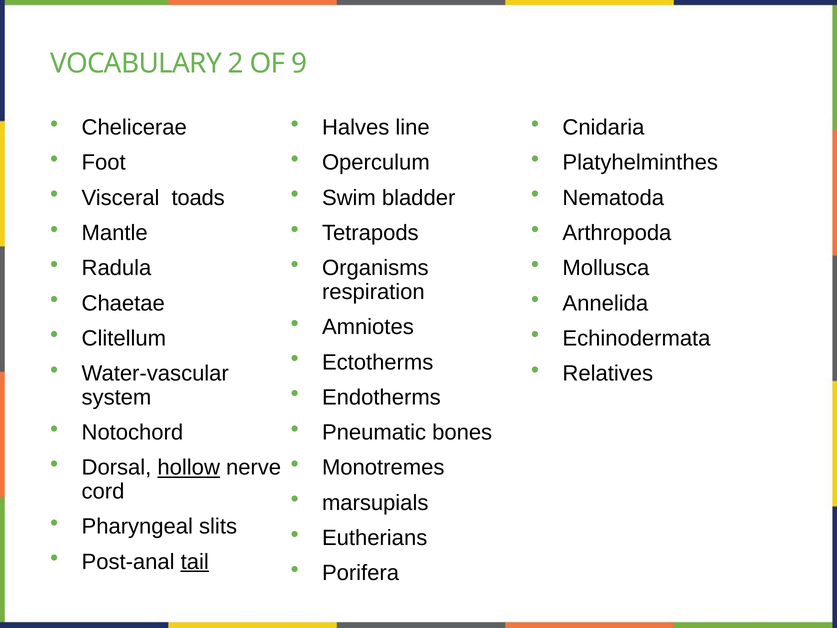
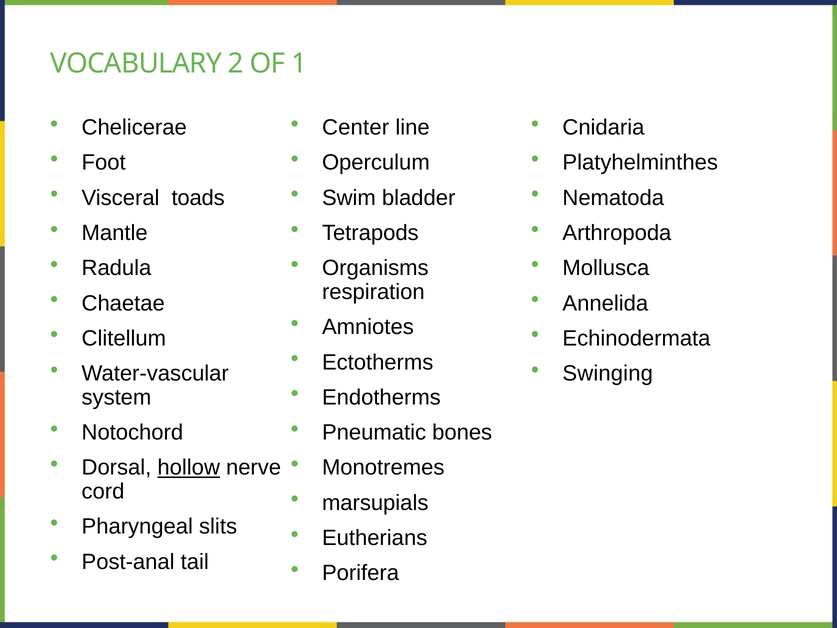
9: 9 -> 1 (299, 63)
Halves: Halves -> Center (356, 127)
Relatives: Relatives -> Swinging (608, 373)
tail underline: present -> none (195, 562)
